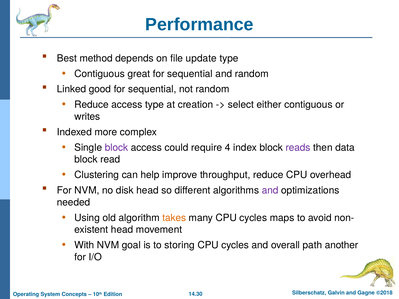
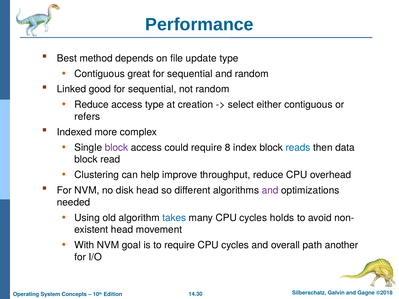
writes: writes -> refers (87, 117)
4: 4 -> 8 (228, 148)
reads colour: purple -> blue (298, 148)
takes colour: orange -> blue (174, 218)
maps: maps -> holds (282, 218)
to storing: storing -> require (180, 245)
